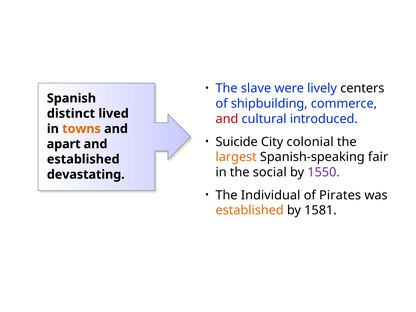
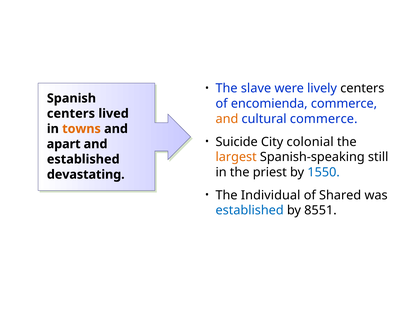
shipbuilding: shipbuilding -> encomienda (269, 104)
distinct: distinct -> centers (71, 114)
and colour: red -> orange (227, 119)
cultural introduced: introduced -> commerce (324, 119)
fair: fair -> still (378, 157)
social: social -> priest (270, 172)
1550 colour: purple -> blue (324, 172)
Pirates: Pirates -> Shared (340, 195)
established colour: orange -> blue (250, 210)
1581: 1581 -> 8551 (320, 210)
